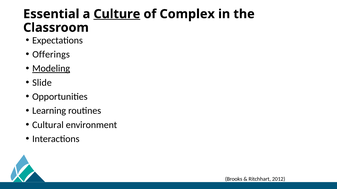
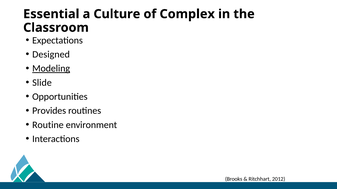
Culture underline: present -> none (117, 14)
Offerings: Offerings -> Designed (51, 55)
Learning: Learning -> Provides (49, 111)
Cultural: Cultural -> Routine (48, 125)
